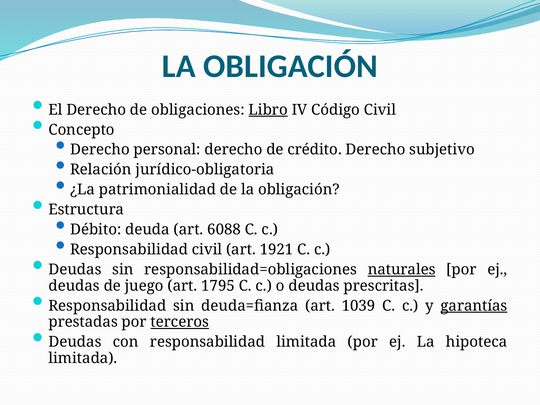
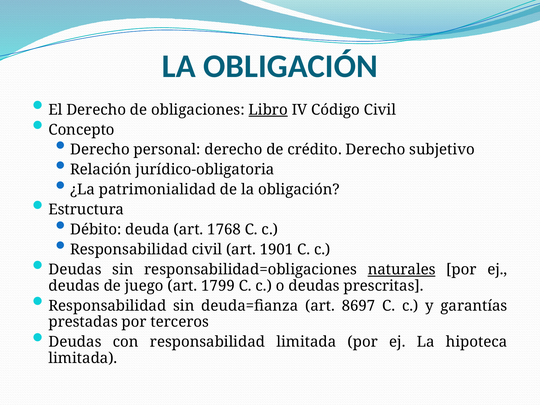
6088: 6088 -> 1768 (224, 230)
1921: 1921 -> 1901 (277, 250)
1795: 1795 -> 1799 (218, 286)
1039: 1039 -> 8697 (359, 306)
garantías underline: present -> none (474, 306)
terceros underline: present -> none (180, 322)
